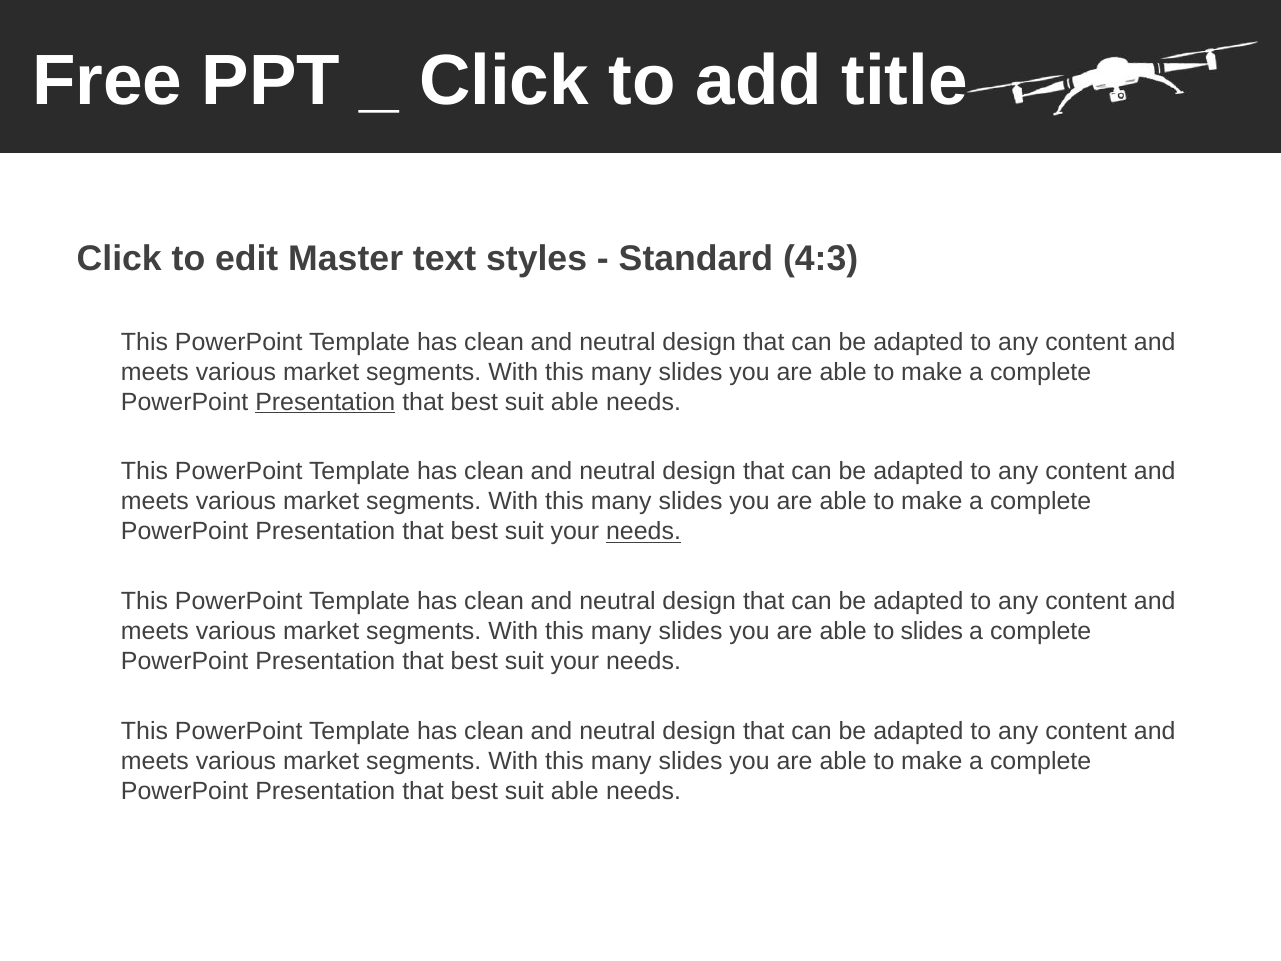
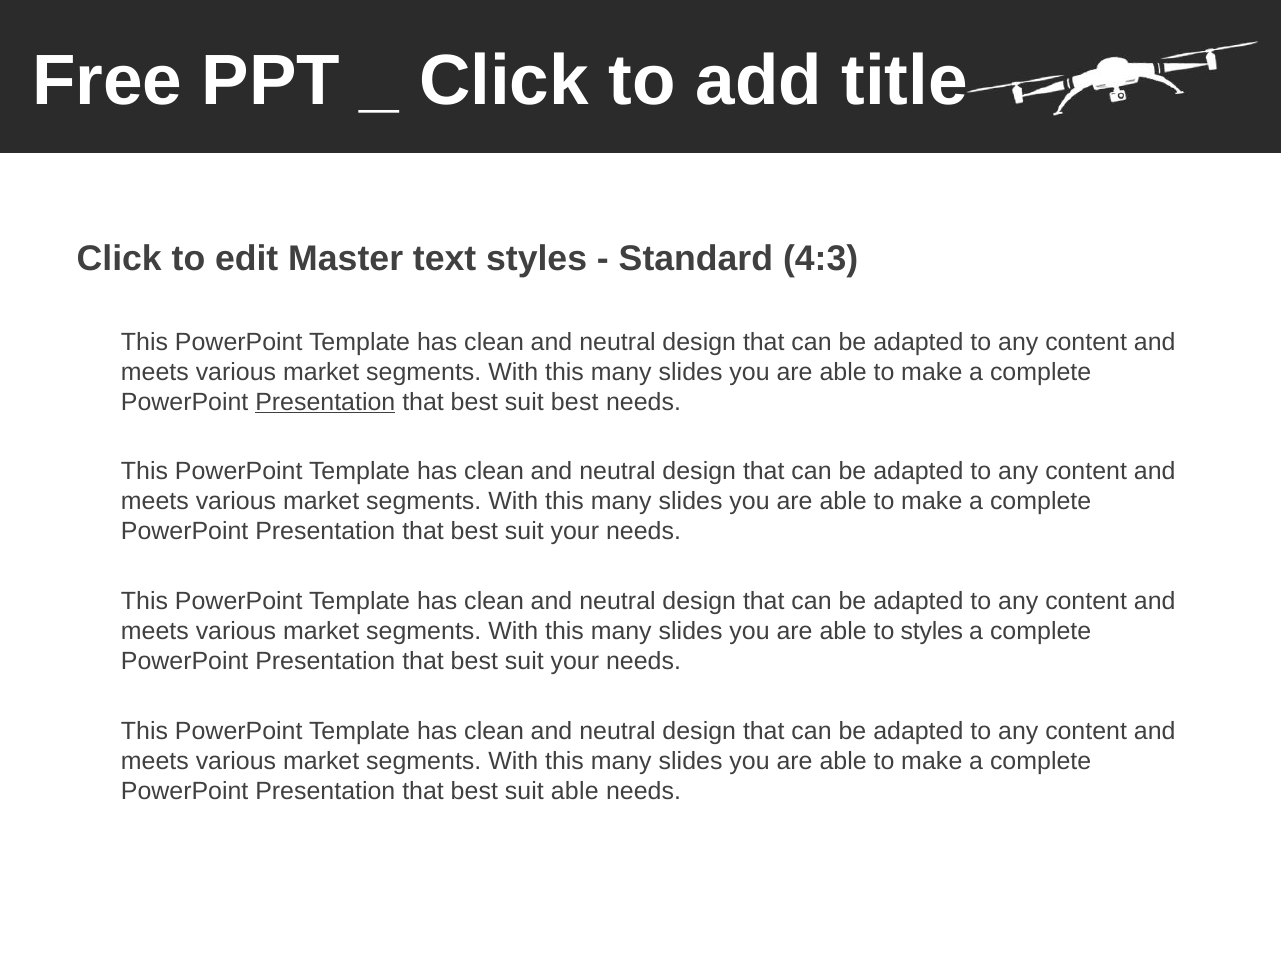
able: able -> best (575, 402)
needs underline: present -> none (644, 531)
to slides: slides -> styles (932, 631)
